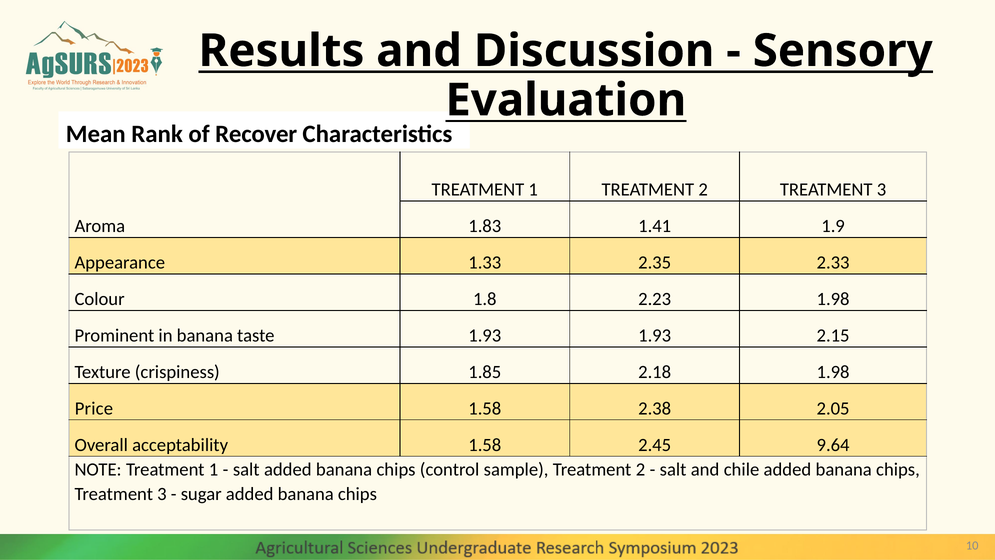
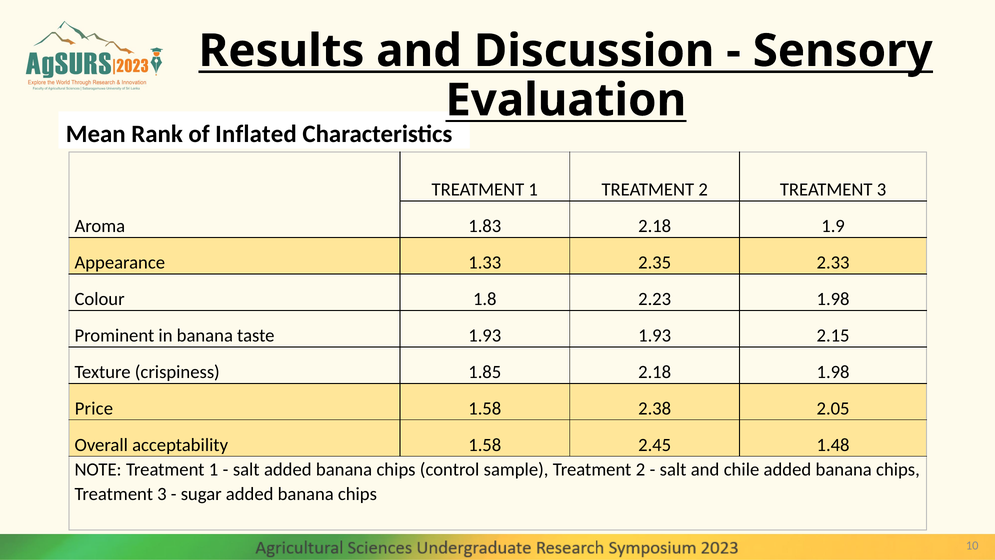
Recover: Recover -> Inflated (256, 134)
1.83 1.41: 1.41 -> 2.18 (655, 226)
9.64: 9.64 -> 1.48 (833, 445)
